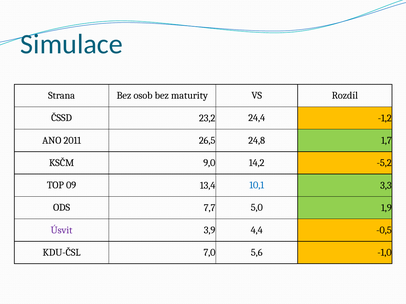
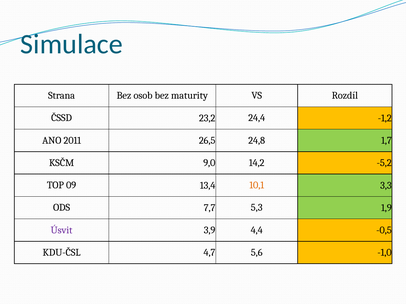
10,1 colour: blue -> orange (257, 185)
5,0: 5,0 -> 5,3 (257, 208)
7,0: 7,0 -> 4,7 (209, 253)
